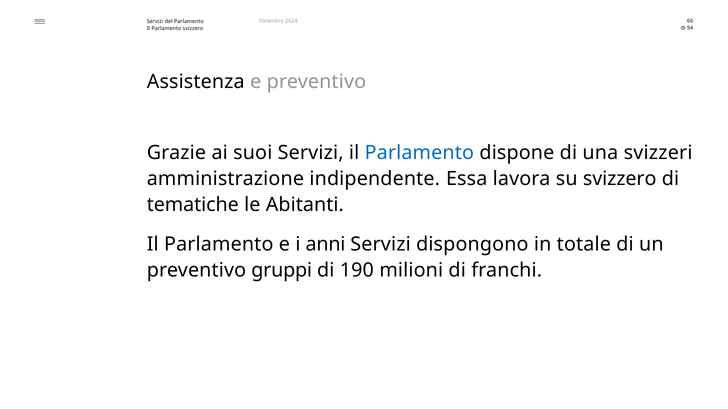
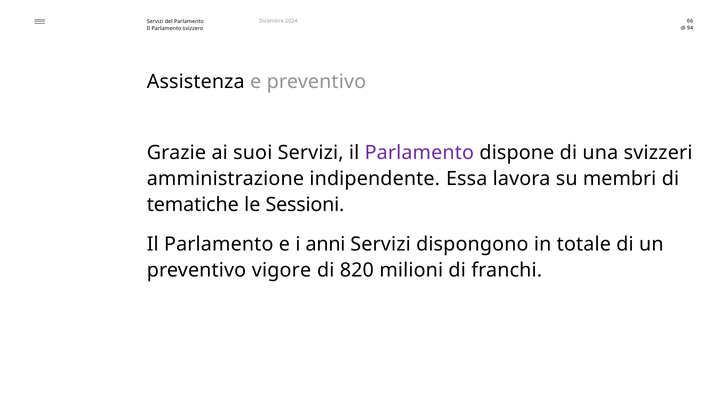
Parlamento colour: blue -> purple (419, 153)
su svizzero: svizzero -> membri (620, 179)
Abitanti: Abitanti -> Sessioni (305, 205)
gruppi: gruppi -> vigore (281, 271)
190: 190 -> 820 (357, 271)
